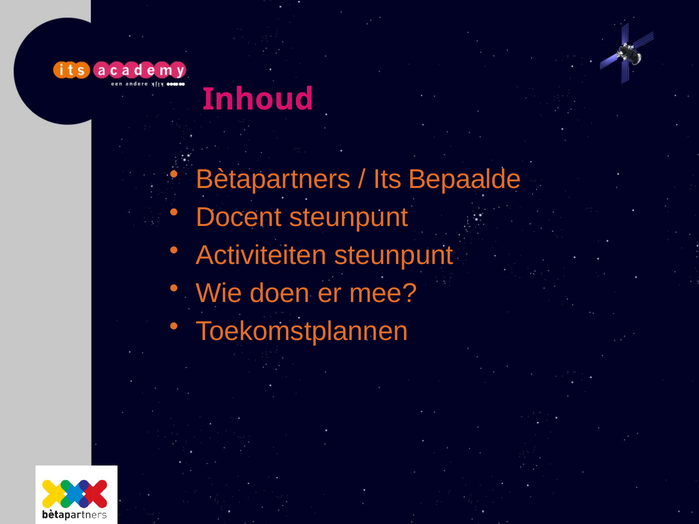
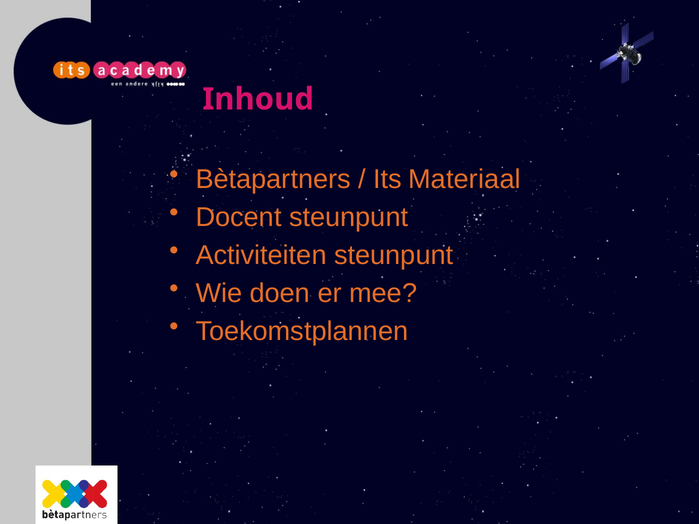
Bepaalde: Bepaalde -> Materiaal (464, 179)
